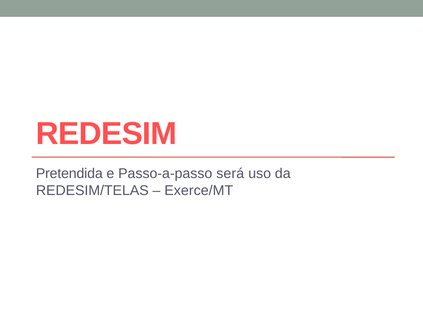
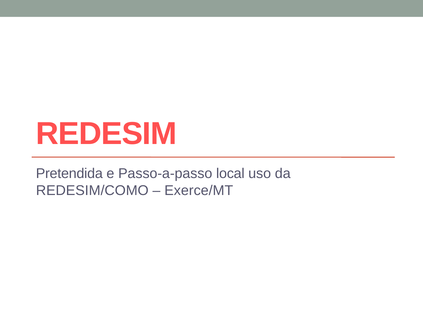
será: será -> local (230, 174)
REDESIM/TELAS: REDESIM/TELAS -> REDESIM/COMO (92, 191)
